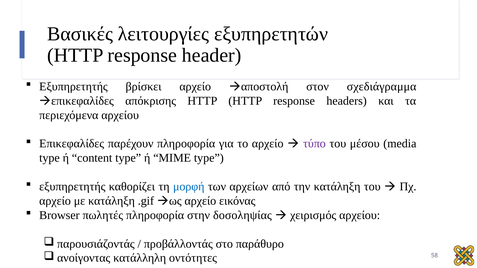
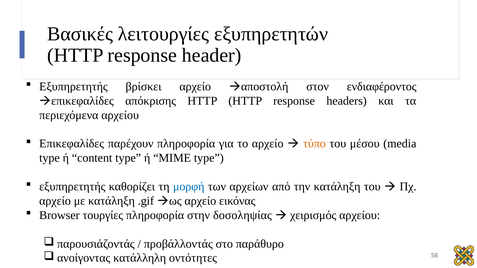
σχεδιάγραμμα: σχεδιάγραμμα -> ενδιαφέροντος (382, 87)
τύπο colour: purple -> orange (314, 144)
πωλητές: πωλητές -> τουργίες (103, 215)
